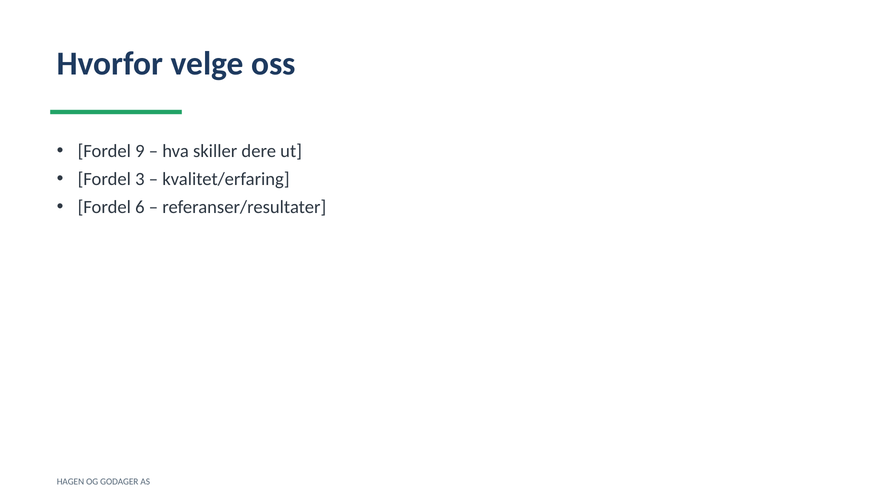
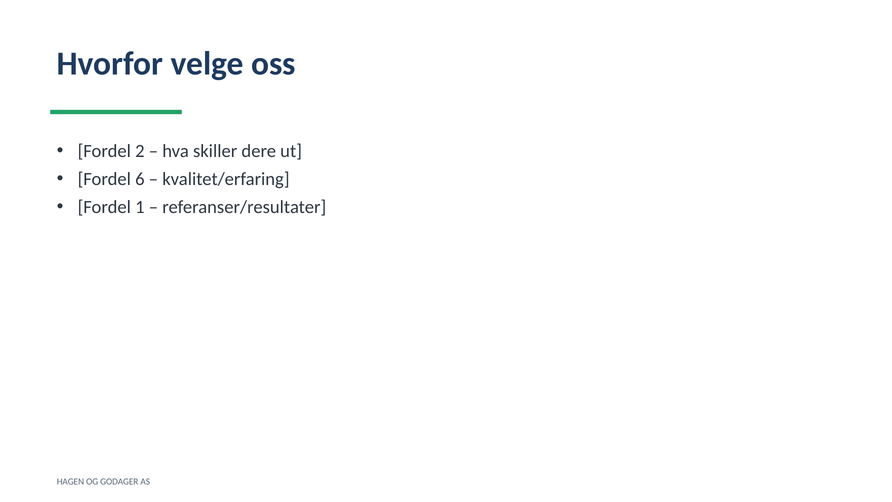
9: 9 -> 2 (140, 151)
3: 3 -> 6 (140, 179)
6: 6 -> 1 (140, 207)
